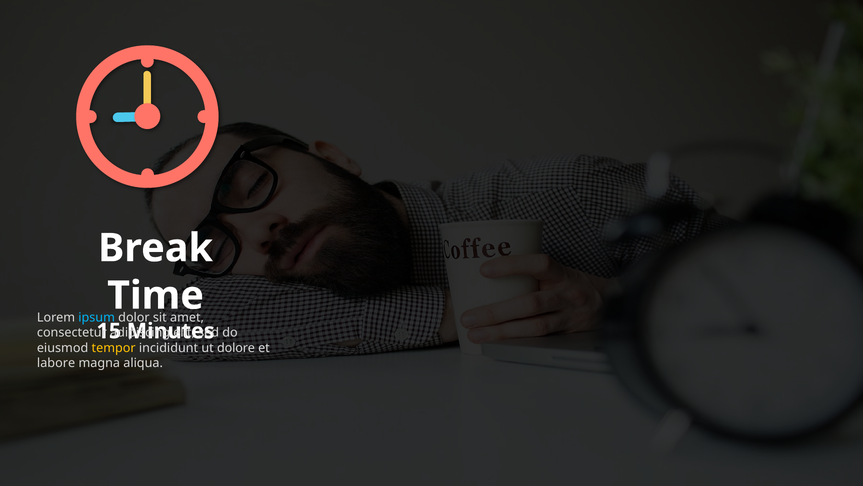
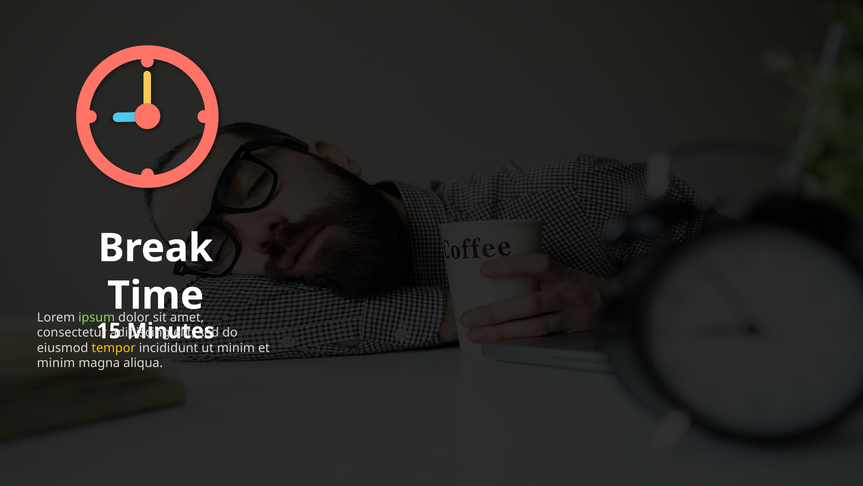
ipsum colour: light blue -> light green (97, 317)
dolore: dolore -> minim (236, 348)
labore: labore -> minim (56, 363)
